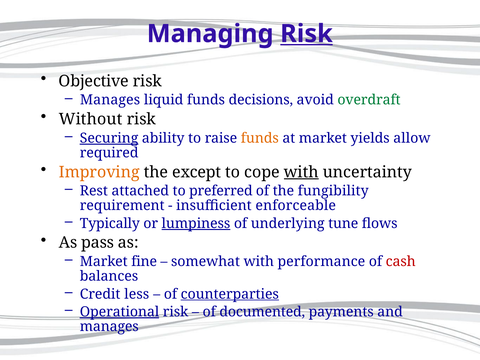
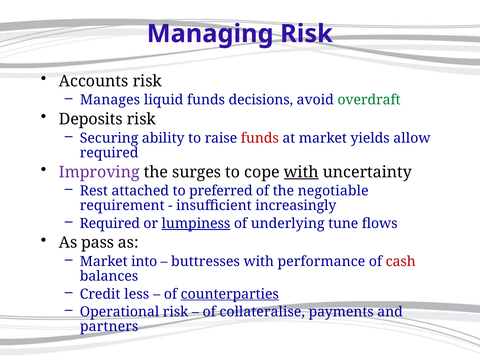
Risk underline: present -> none (306, 34)
Objective: Objective -> Accounts (94, 81)
Without: Without -> Deposits (91, 119)
Securing underline: present -> none (109, 138)
funds colour: orange -> red (260, 138)
Improving colour: orange -> purple (99, 172)
except: except -> surges (197, 172)
fungibility: fungibility -> negotiable (333, 191)
enforceable: enforceable -> increasingly (296, 206)
Typically: Typically -> Required (110, 223)
fine: fine -> into (144, 262)
somewhat: somewhat -> buttresses (205, 262)
Operational underline: present -> none (119, 312)
documented: documented -> collateralise (262, 312)
manages: manages -> partners (109, 327)
